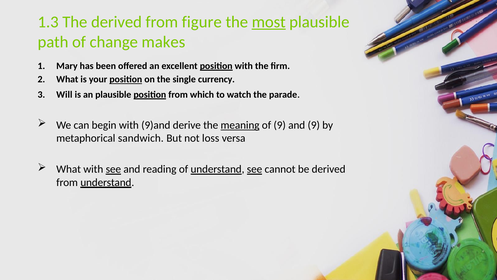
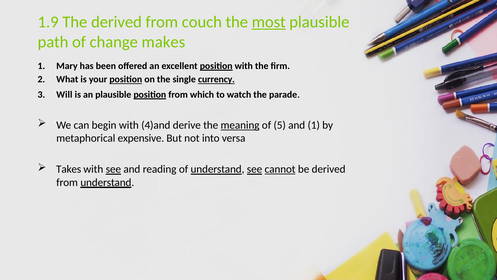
1.3: 1.3 -> 1.9 (48, 22)
figure: figure -> couch (202, 22)
currency underline: none -> present (216, 79)
9)and: 9)and -> 4)and (156, 125)
of 9: 9 -> 5 (280, 125)
and 9: 9 -> 1 (314, 125)
sandwich: sandwich -> expensive (141, 138)
loss: loss -> into (211, 138)
What: What -> Takes (69, 169)
cannot underline: none -> present (280, 169)
